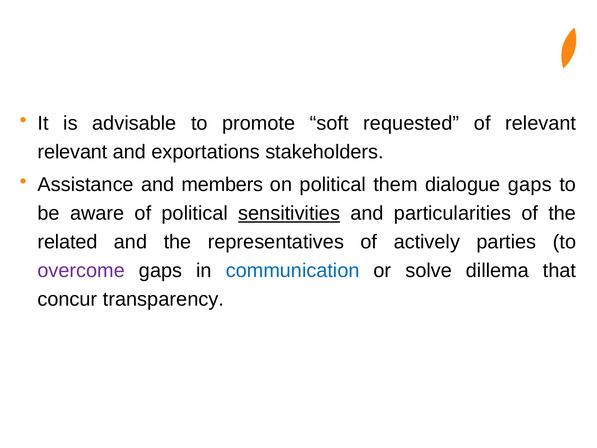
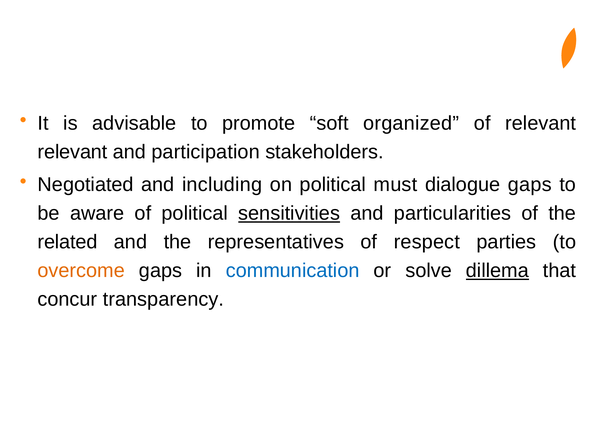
requested: requested -> organized (411, 123)
exportations: exportations -> participation (206, 152)
Assistance: Assistance -> Negotiated (86, 185)
members: members -> including (222, 185)
them: them -> must (395, 185)
actively: actively -> respect (427, 242)
overcome colour: purple -> orange (81, 271)
dillema underline: none -> present (497, 271)
